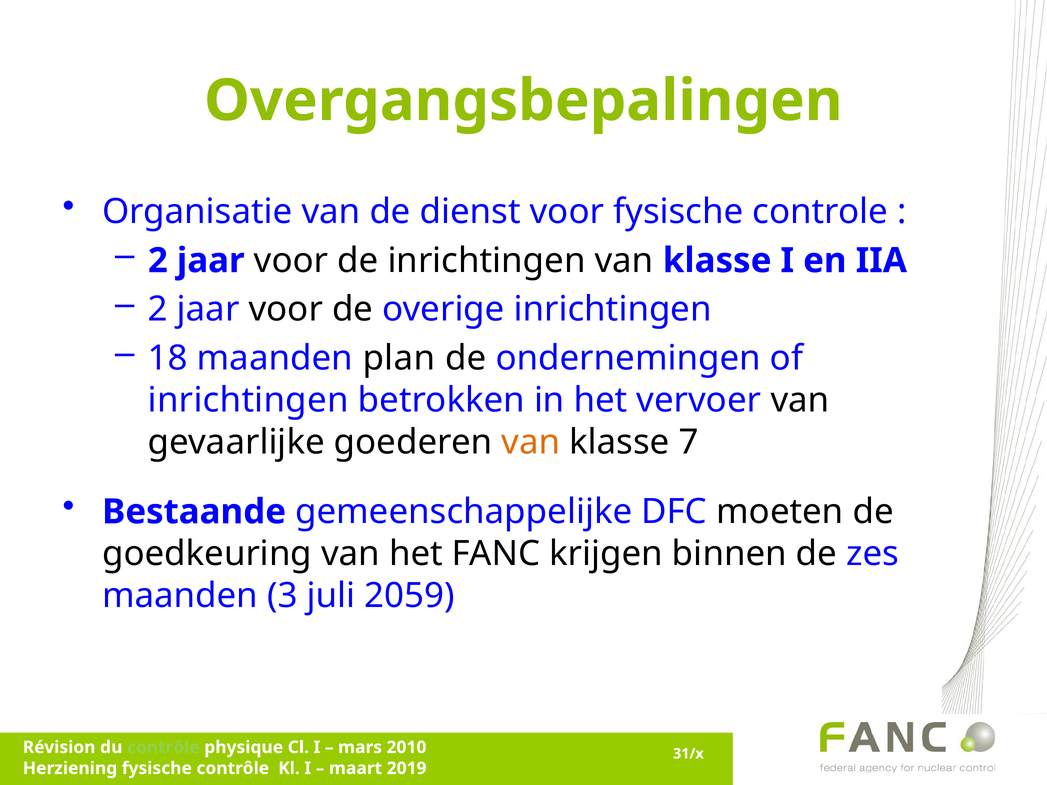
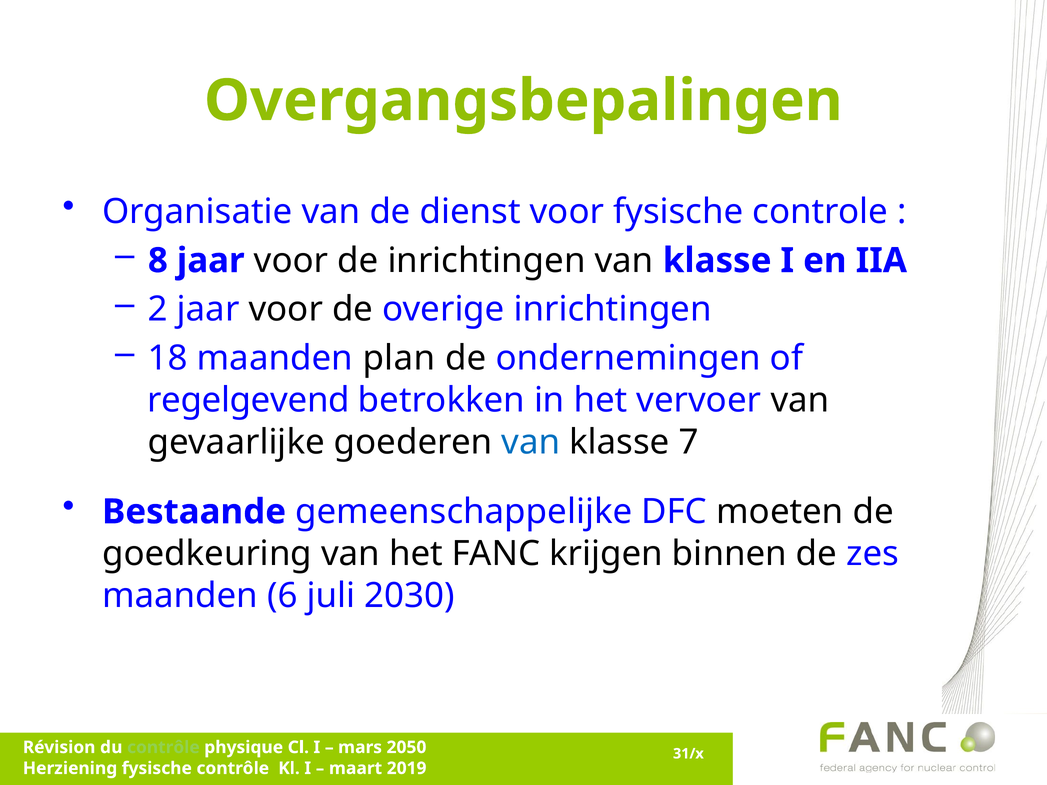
2: 2 -> 8 (158, 261)
inrichtingen: inrichtingen -> regelgevend (249, 400)
van colour: orange -> blue (531, 442)
3: 3 -> 6 (282, 596)
2059: 2059 -> 2030 (409, 596)
2010: 2010 -> 2050 (406, 748)
